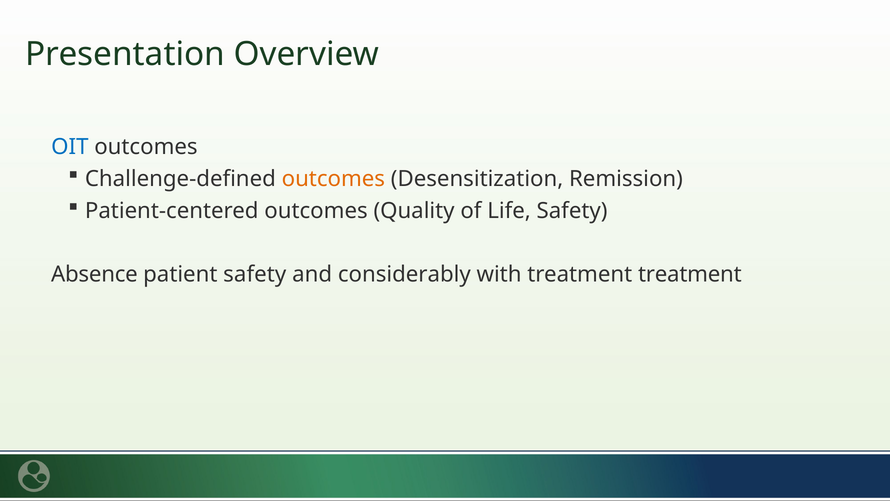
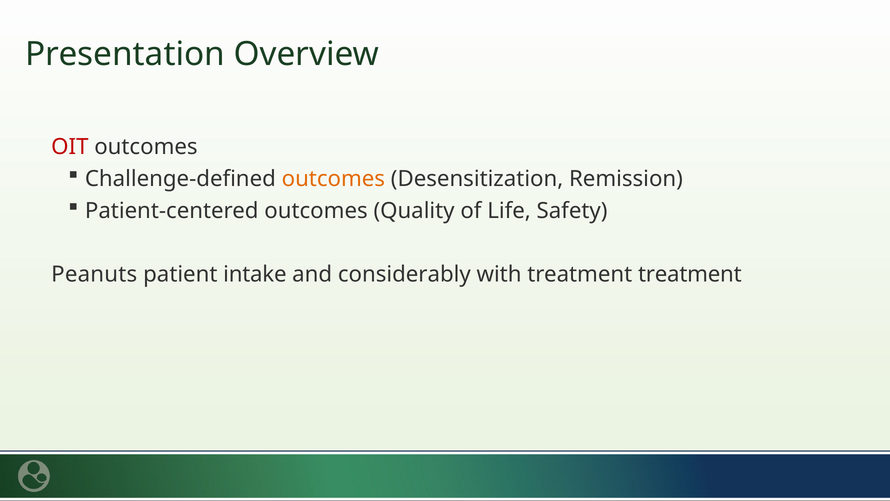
OIT colour: blue -> red (70, 147)
Absence: Absence -> Peanuts (94, 274)
patient safety: safety -> intake (255, 274)
